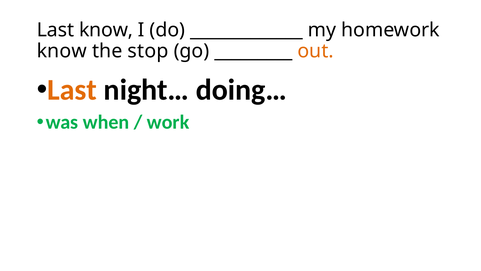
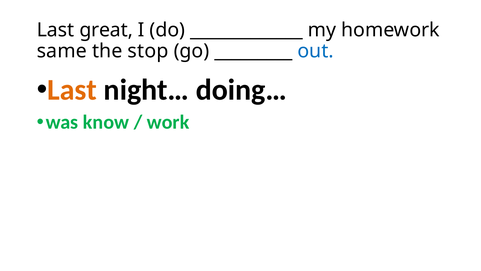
Last know: know -> great (106, 30)
know: know -> same (62, 51)
out colour: orange -> blue (316, 51)
when: when -> know (106, 122)
